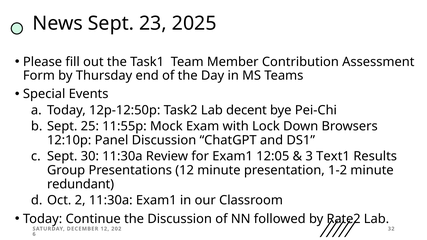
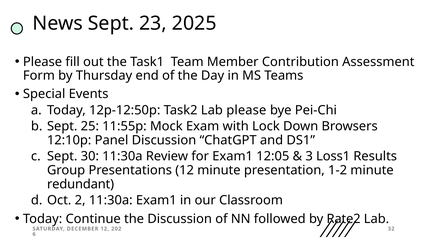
Lab decent: decent -> please (246, 110)
Text1: Text1 -> Loss1 (333, 157)
